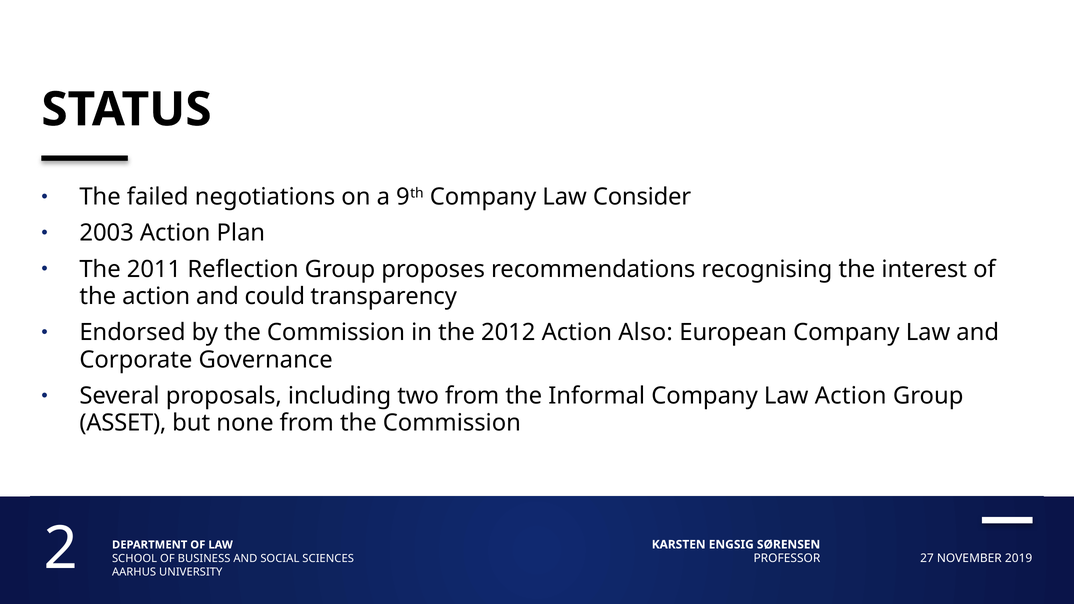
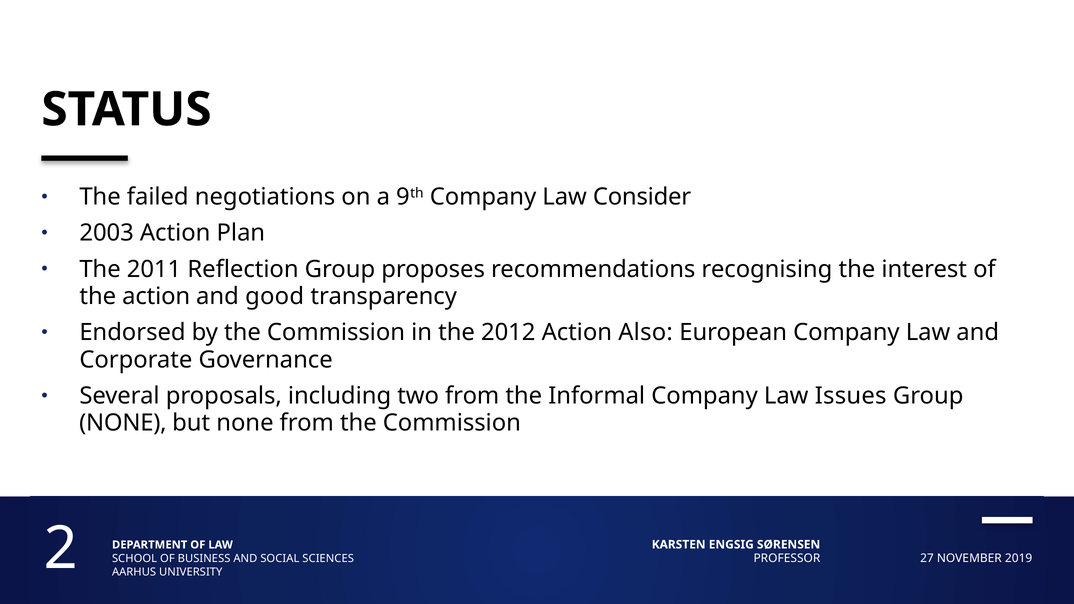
could: could -> good (275, 296)
Law Action: Action -> Issues (851, 396)
ASSET: ASSET -> NONE (123, 423)
